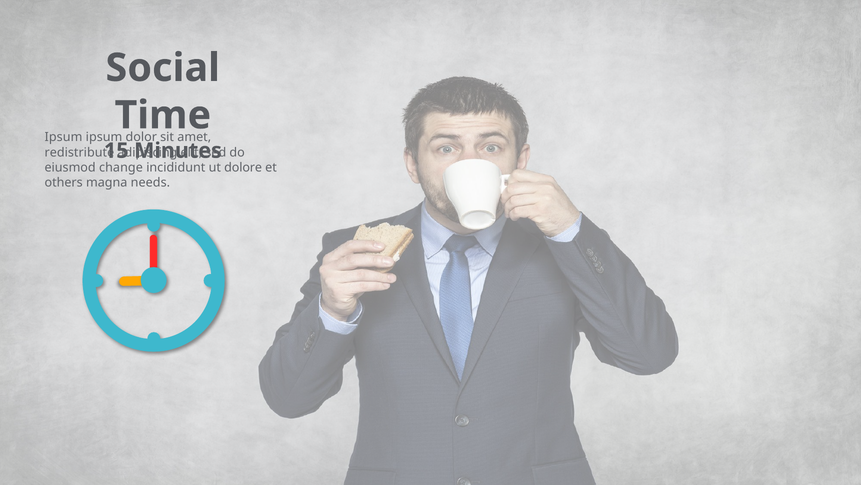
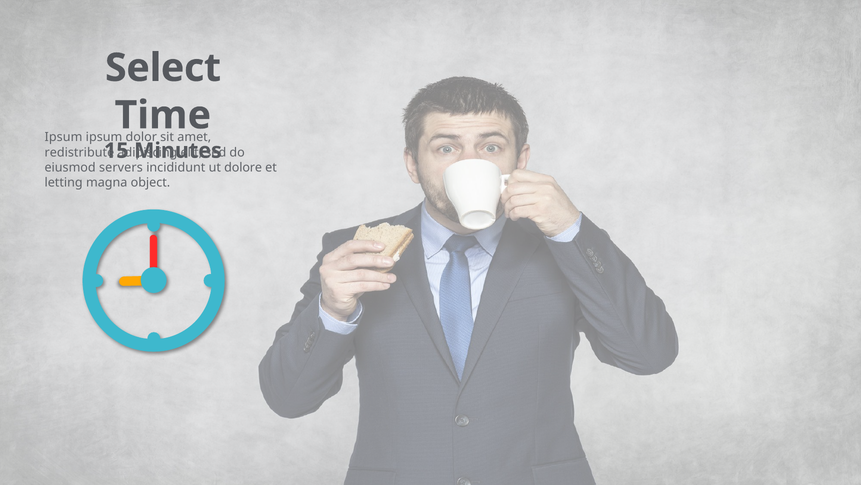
Social: Social -> Select (163, 68)
change: change -> servers (121, 167)
others: others -> letting (64, 182)
needs: needs -> object (150, 182)
